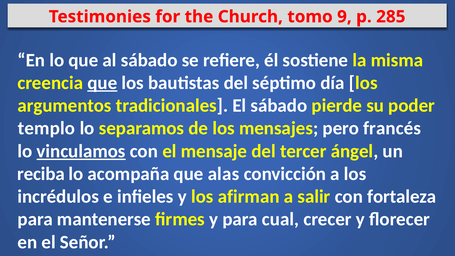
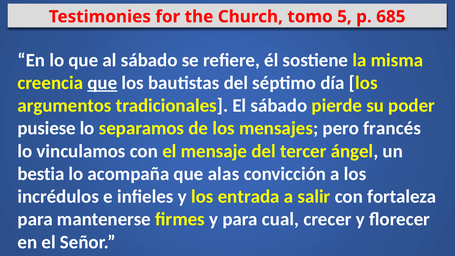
9: 9 -> 5 (344, 17)
285: 285 -> 685 (391, 17)
templo: templo -> pusiese (47, 128)
vinculamos underline: present -> none (81, 151)
reciba: reciba -> bestia (41, 174)
afirman: afirman -> entrada (249, 197)
